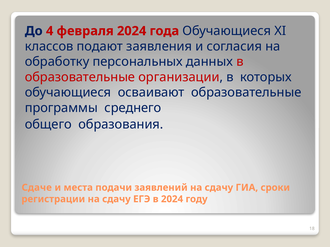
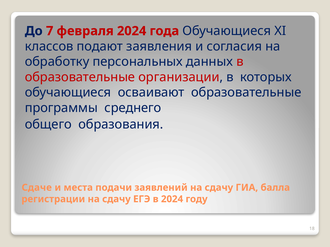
4: 4 -> 7 (50, 31)
сроки: сроки -> балла (275, 188)
